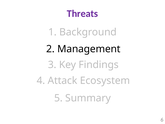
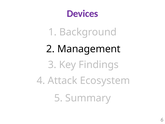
Threats: Threats -> Devices (82, 14)
